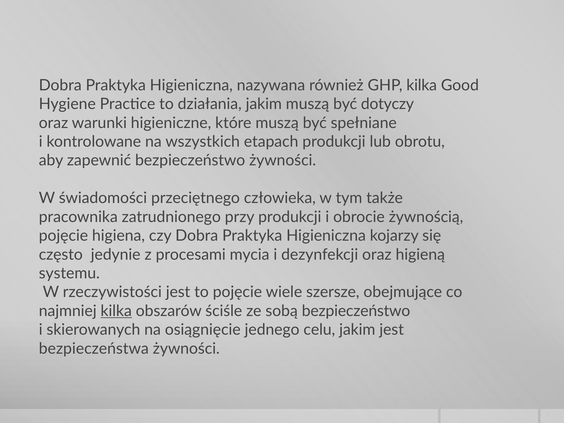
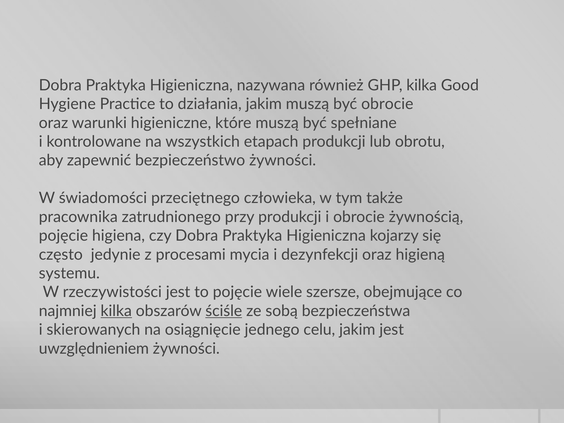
być dotyczy: dotyczy -> obrocie (387, 104)
ściśle underline: none -> present (224, 311)
sobą bezpieczeństwo: bezpieczeństwo -> bezpieczeństwa (356, 311)
bezpieczeństwa: bezpieczeństwa -> uwzględnieniem (94, 349)
